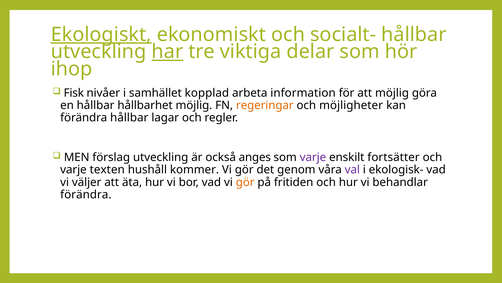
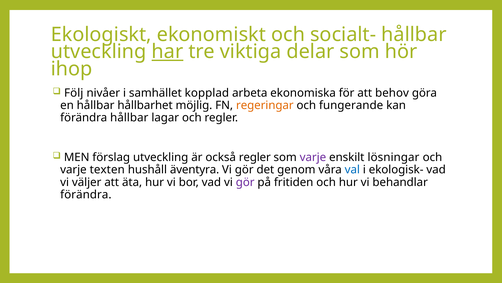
Ekologiskt underline: present -> none (101, 34)
Fisk: Fisk -> Följ (74, 93)
information: information -> ekonomiska (303, 93)
att möjlig: möjlig -> behov (392, 93)
möjligheter: möjligheter -> fungerande (351, 105)
också anges: anges -> regler (255, 157)
fortsätter: fortsätter -> lösningar (393, 157)
kommer: kommer -> äventyra (195, 169)
val colour: purple -> blue (352, 169)
gör colour: orange -> purple (245, 182)
